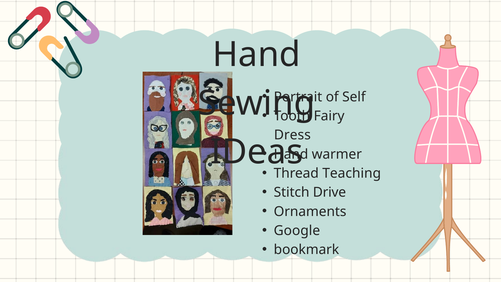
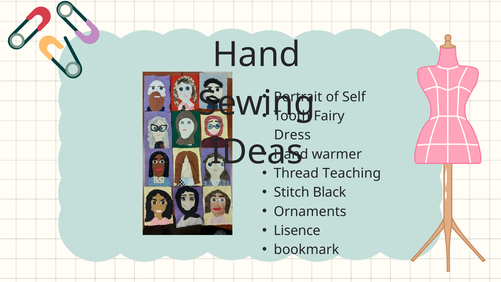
Drive: Drive -> Black (329, 192)
Google: Google -> Lisence (297, 230)
